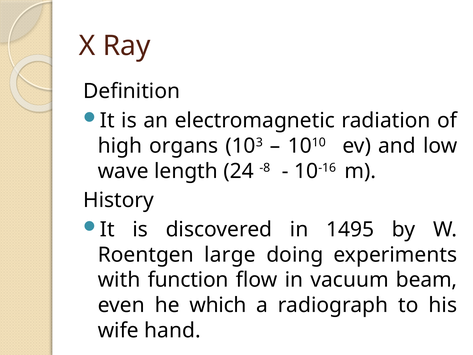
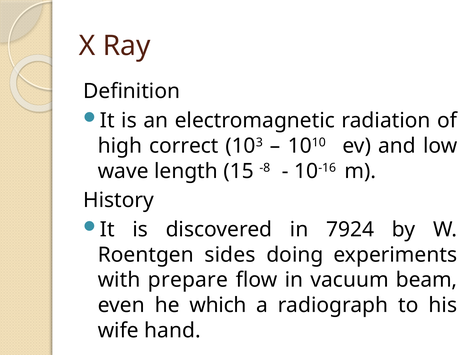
organs: organs -> correct (184, 146)
24: 24 -> 15 (239, 171)
1495: 1495 -> 7924 (350, 229)
large: large -> sides (230, 255)
function: function -> prepare (188, 280)
